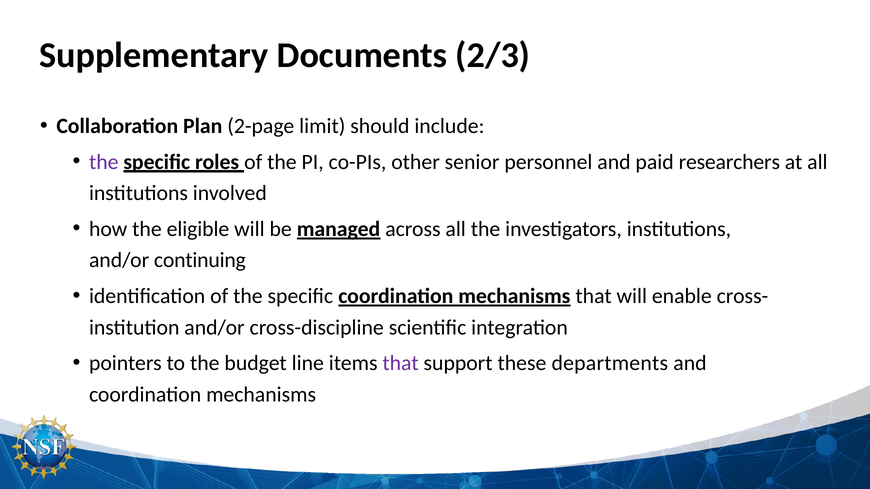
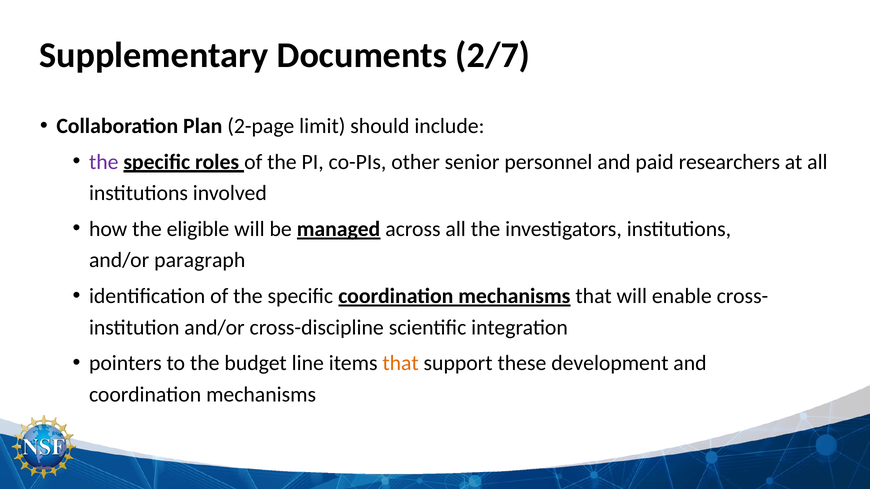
2/3: 2/3 -> 2/7 (493, 55)
continuing: continuing -> paragraph (200, 260)
that colour: purple -> orange (401, 363)
departments: departments -> development (610, 363)
